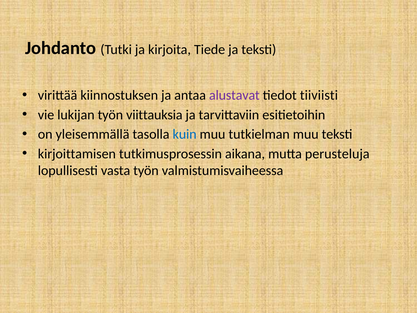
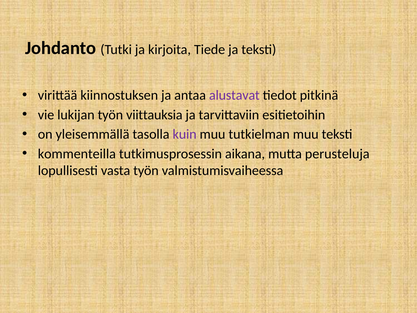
tiiviisti: tiiviisti -> pitkinä (319, 95)
kuin colour: blue -> purple (185, 134)
kirjoittamisen: kirjoittamisen -> kommenteilla (77, 154)
